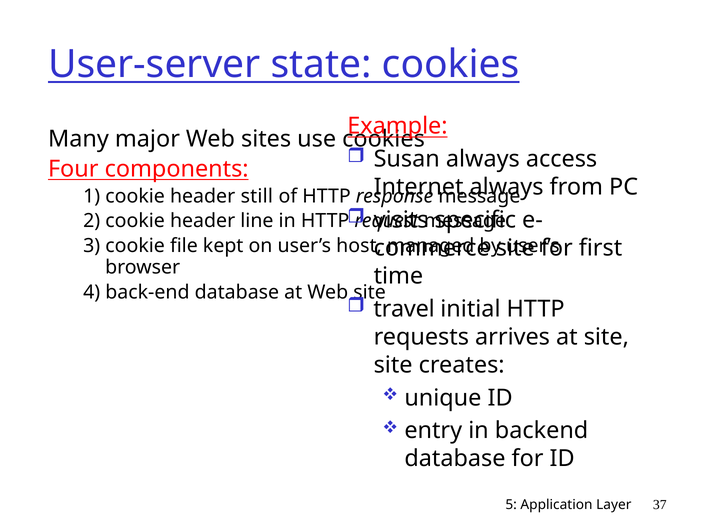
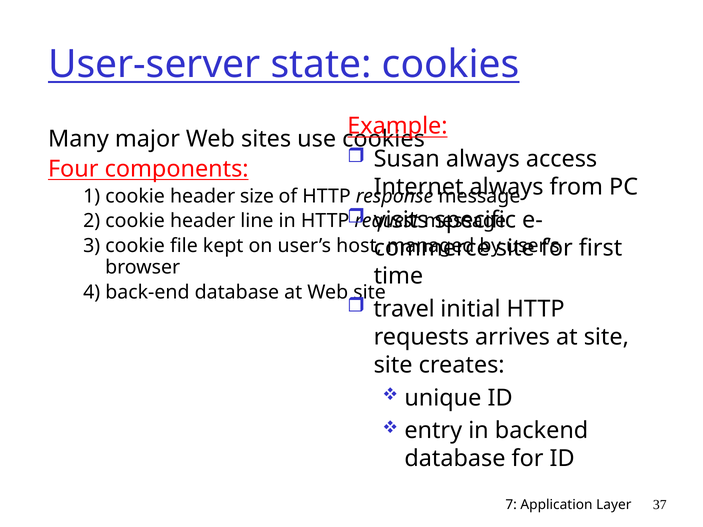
still: still -> size (257, 196)
5: 5 -> 7 (511, 505)
